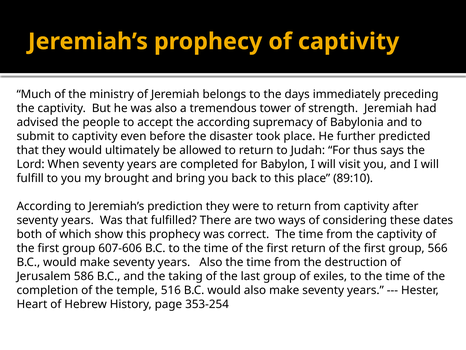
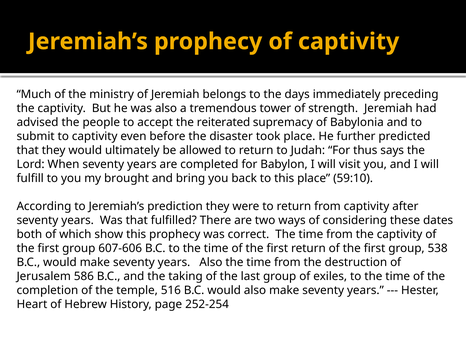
the according: according -> reiterated (224, 122)
89:10: 89:10 -> 59:10 (353, 178)
566: 566 -> 538 (438, 248)
353-254: 353-254 -> 252-254 (207, 304)
